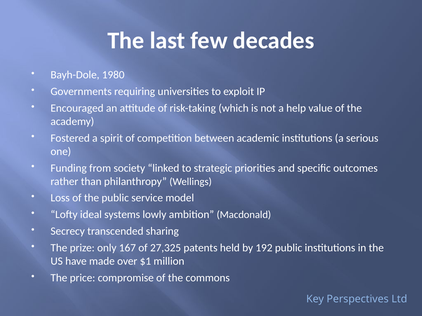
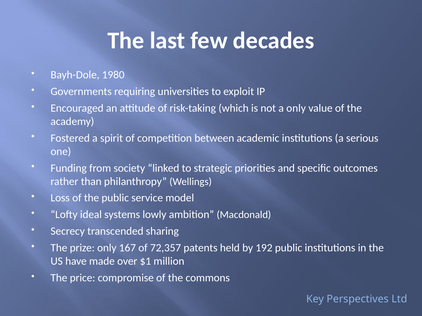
a help: help -> only (296, 108)
27,325: 27,325 -> 72,357 (166, 248)
